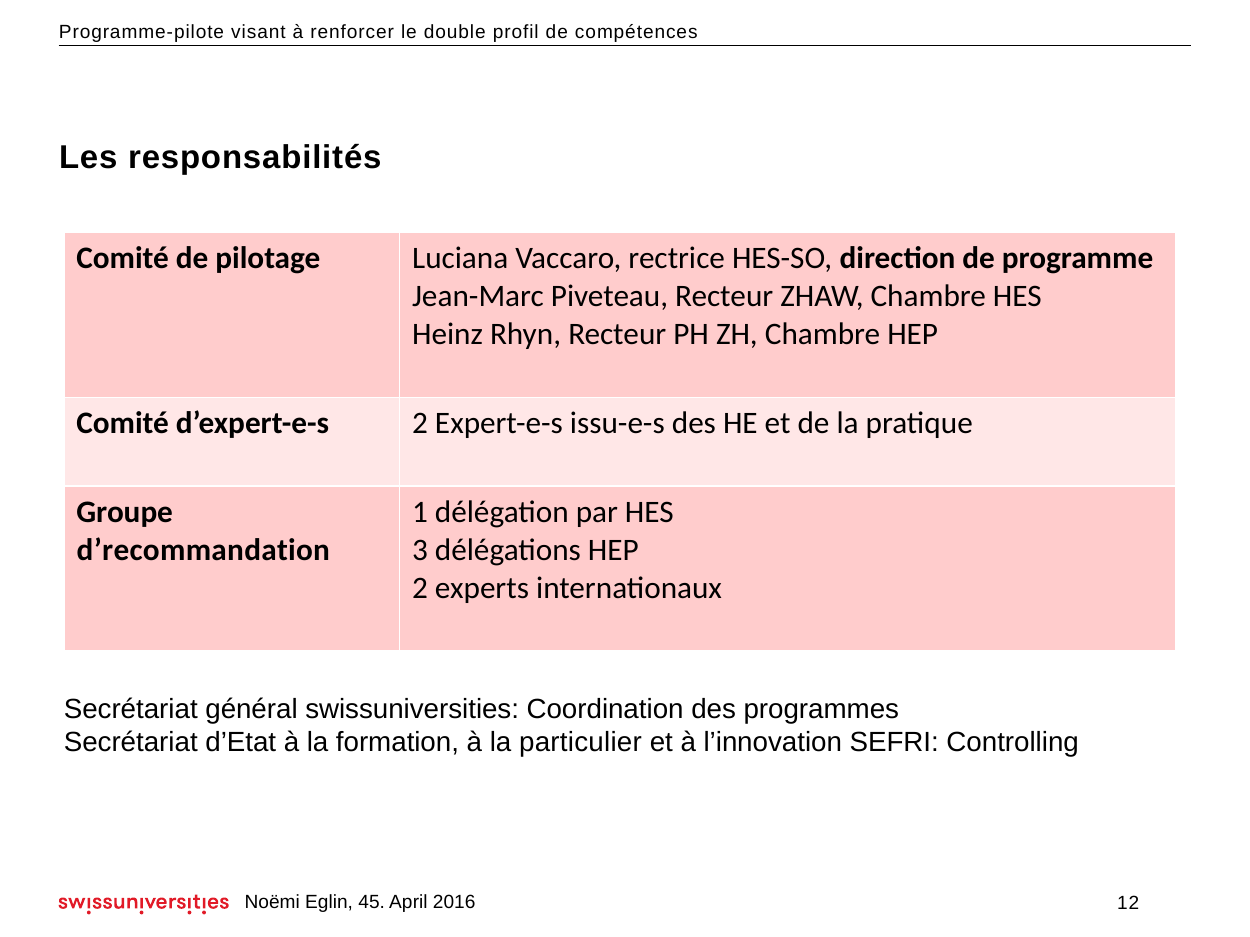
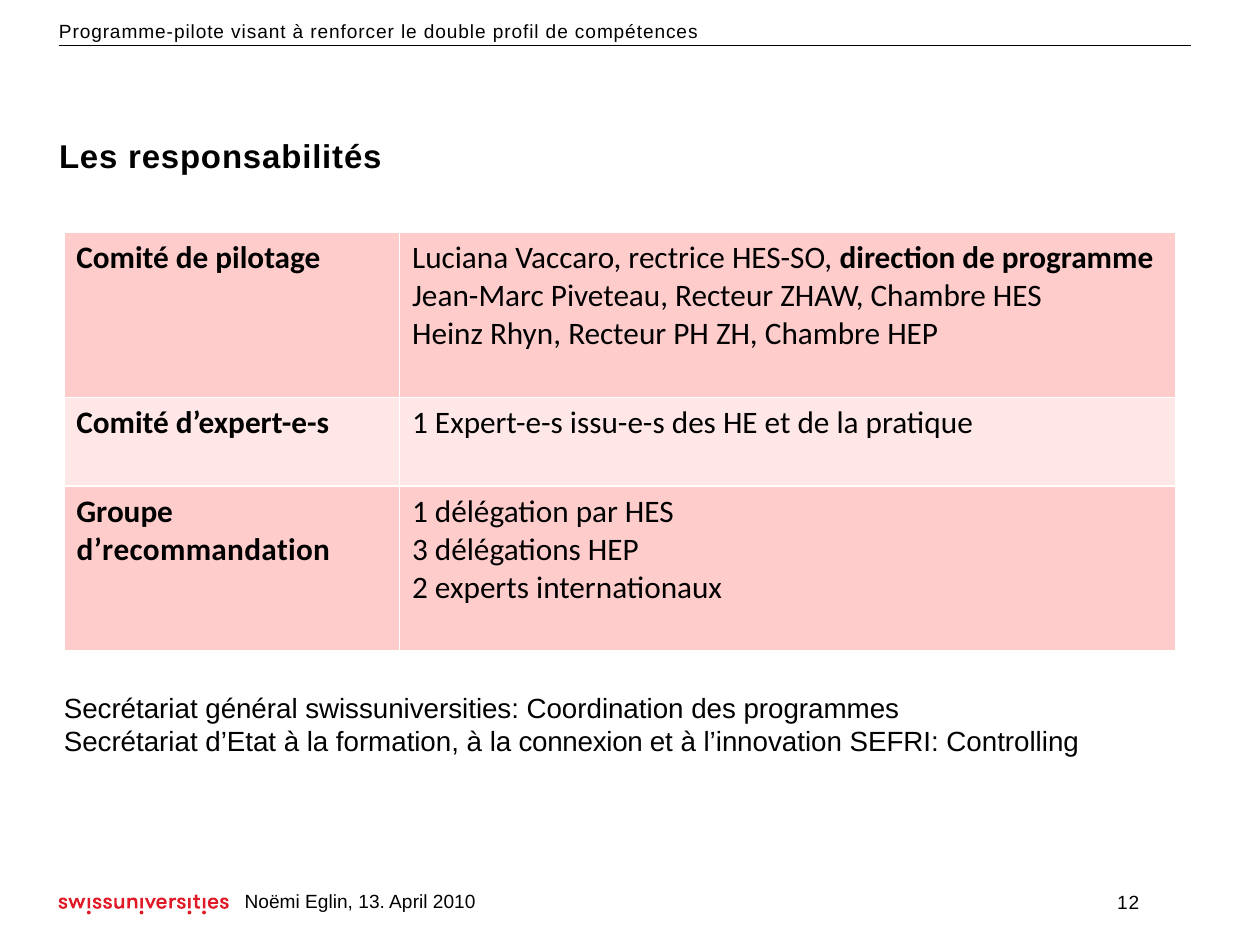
d’expert-e-s 2: 2 -> 1 (420, 423)
particulier: particulier -> connexion (581, 743)
45: 45 -> 13 (372, 903)
2016: 2016 -> 2010 (454, 903)
